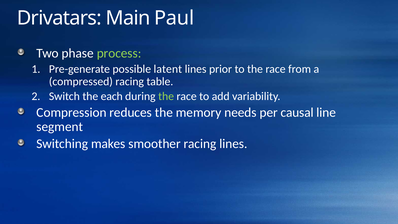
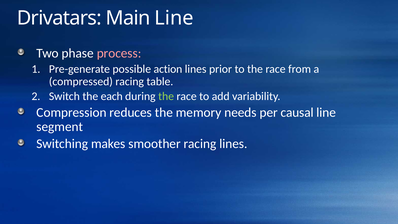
Main Paul: Paul -> Line (174, 18)
process colour: light green -> pink (119, 53)
latent: latent -> action (168, 69)
